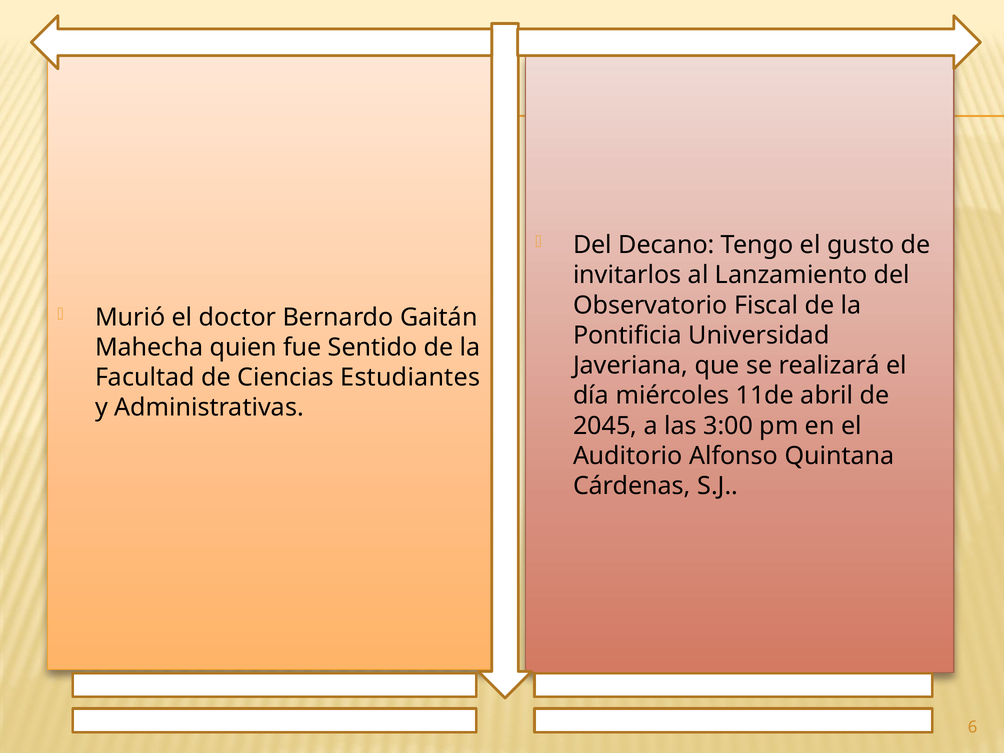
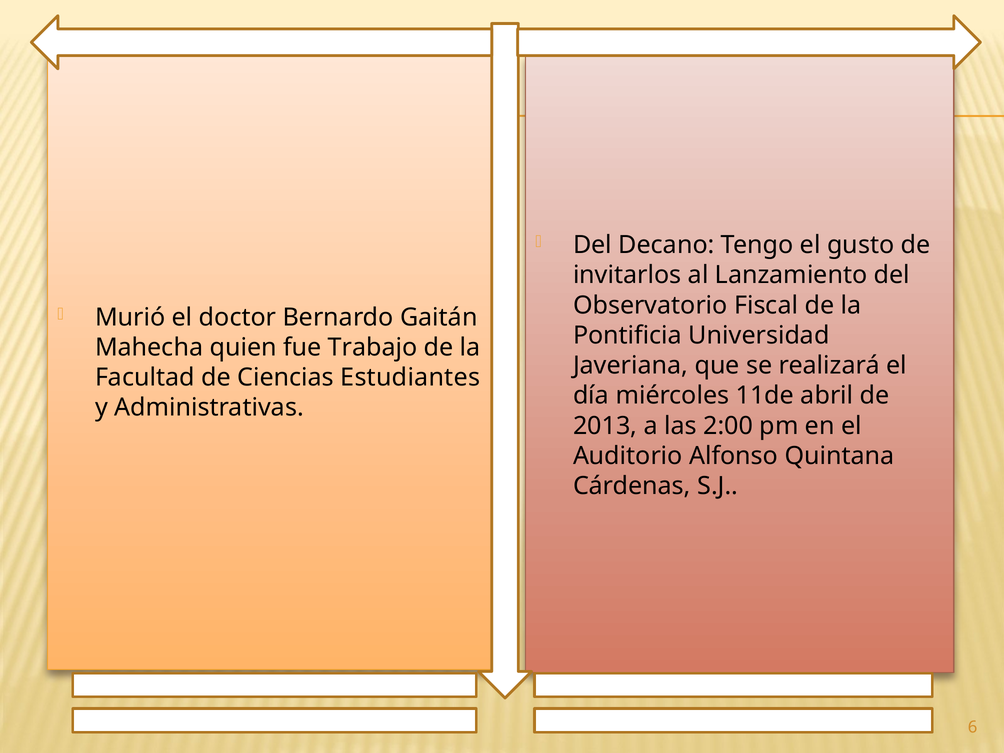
Sentido: Sentido -> Trabajo (373, 347)
2045: 2045 -> 2013 (605, 426)
3:00: 3:00 -> 2:00 (728, 426)
